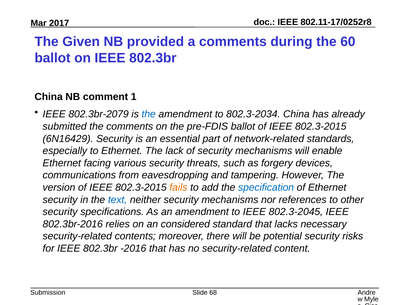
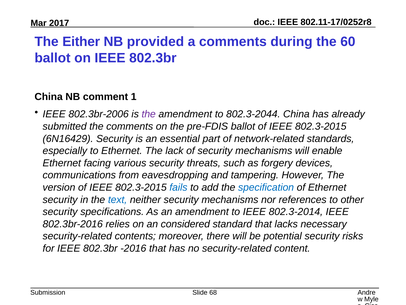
Given: Given -> Either (81, 42)
802.3br-2079: 802.3br-2079 -> 802.3br-2006 (99, 114)
the colour: blue -> purple (149, 114)
802.3-2034: 802.3-2034 -> 802.3-2044 (253, 114)
fails colour: orange -> blue (178, 187)
802.3-2045: 802.3-2045 -> 802.3-2014 (296, 212)
